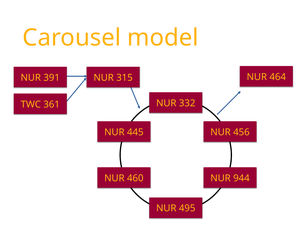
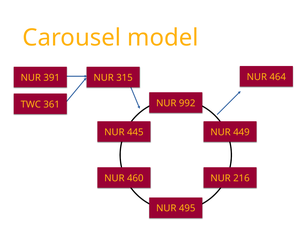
332: 332 -> 992 (187, 103)
456: 456 -> 449 (241, 132)
944: 944 -> 216 (241, 178)
